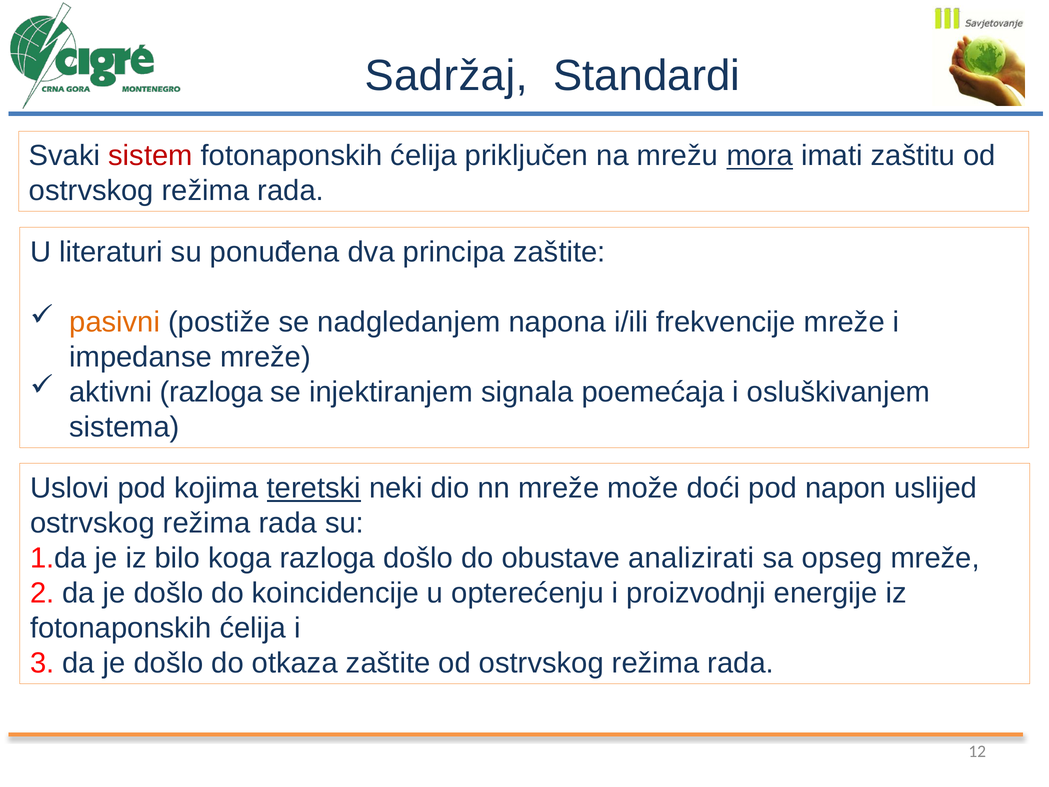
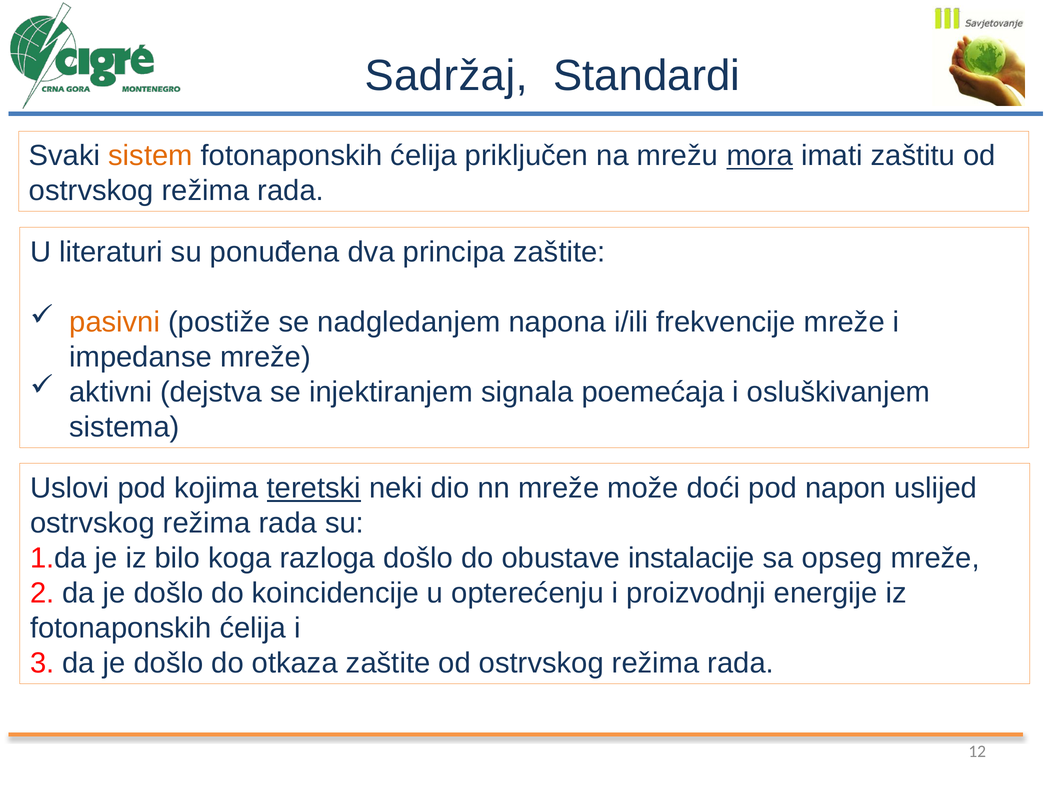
sistem colour: red -> orange (150, 156)
aktivni razloga: razloga -> dejstva (211, 392)
analizirati: analizirati -> instalacije (691, 558)
